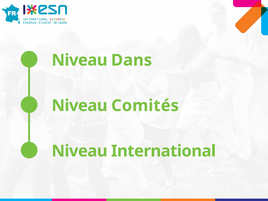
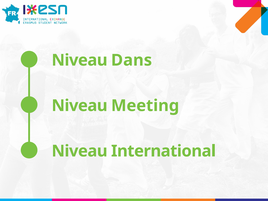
Comités: Comités -> Meeting (145, 106)
